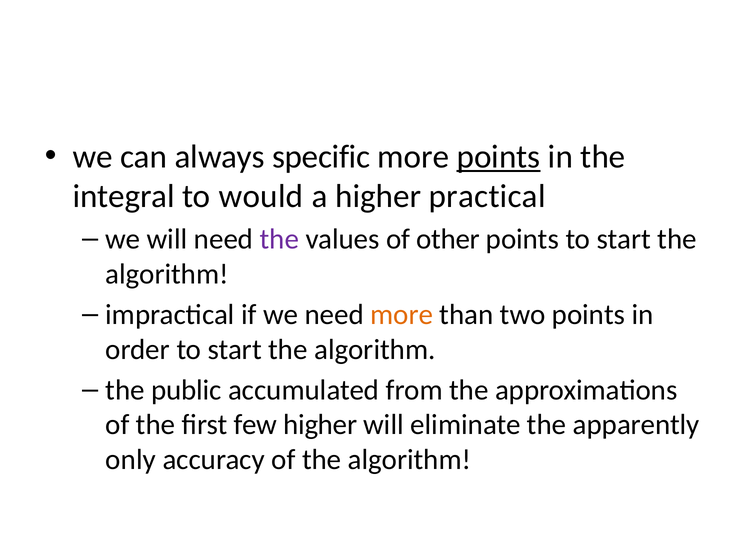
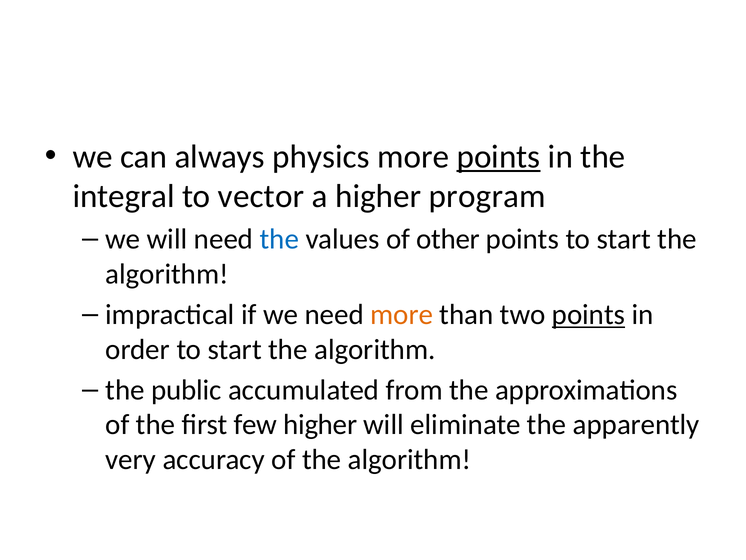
specific: specific -> physics (321, 157)
would: would -> vector (261, 196)
practical: practical -> program (487, 196)
the colour: purple -> blue (279, 239)
points underline: none -> present (588, 314)
only: only -> very (131, 459)
